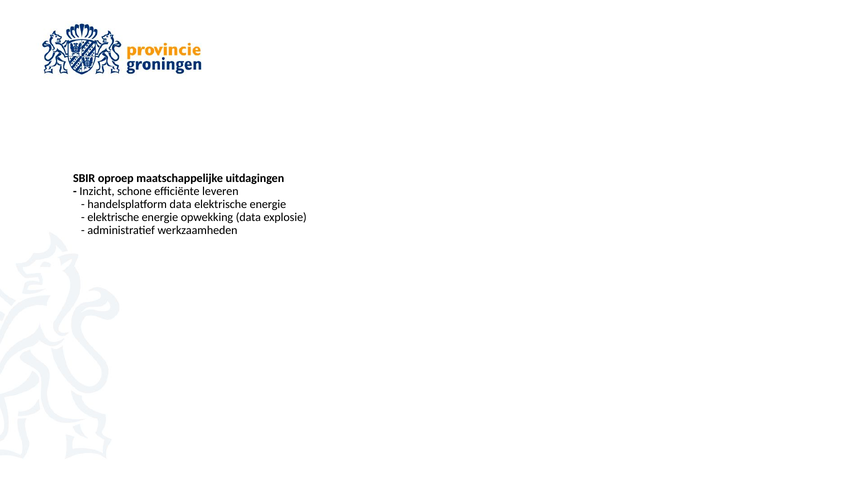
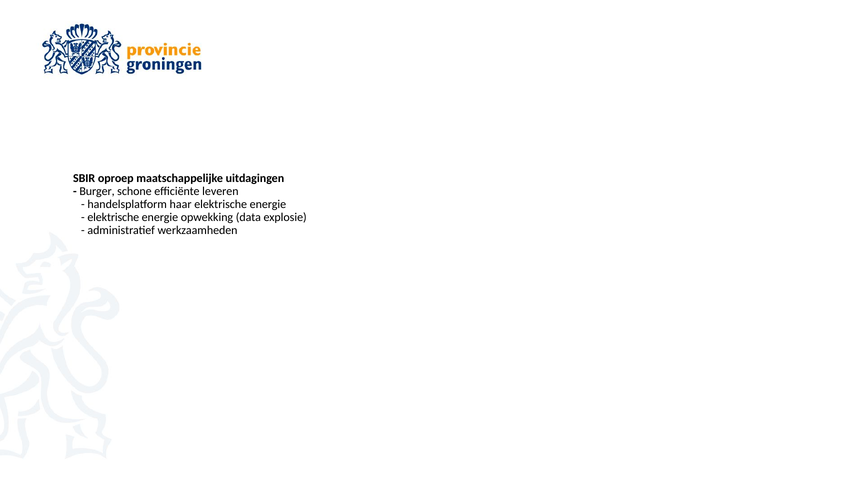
Inzicht: Inzicht -> Burger (97, 191)
handelsplatform data: data -> haar (181, 204)
